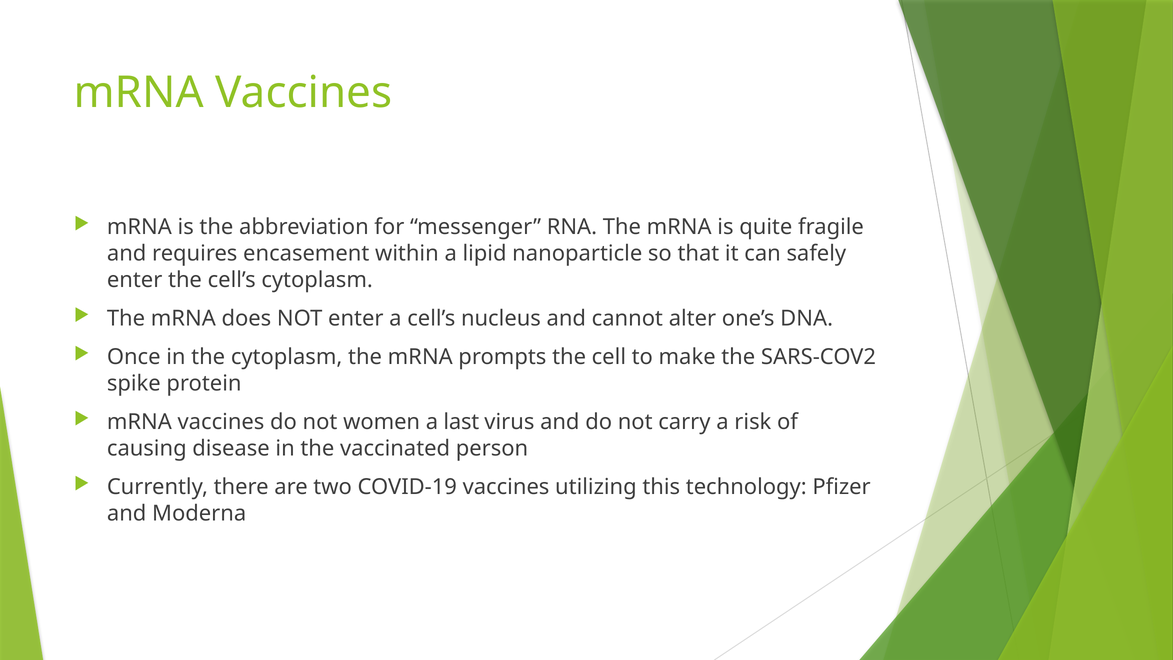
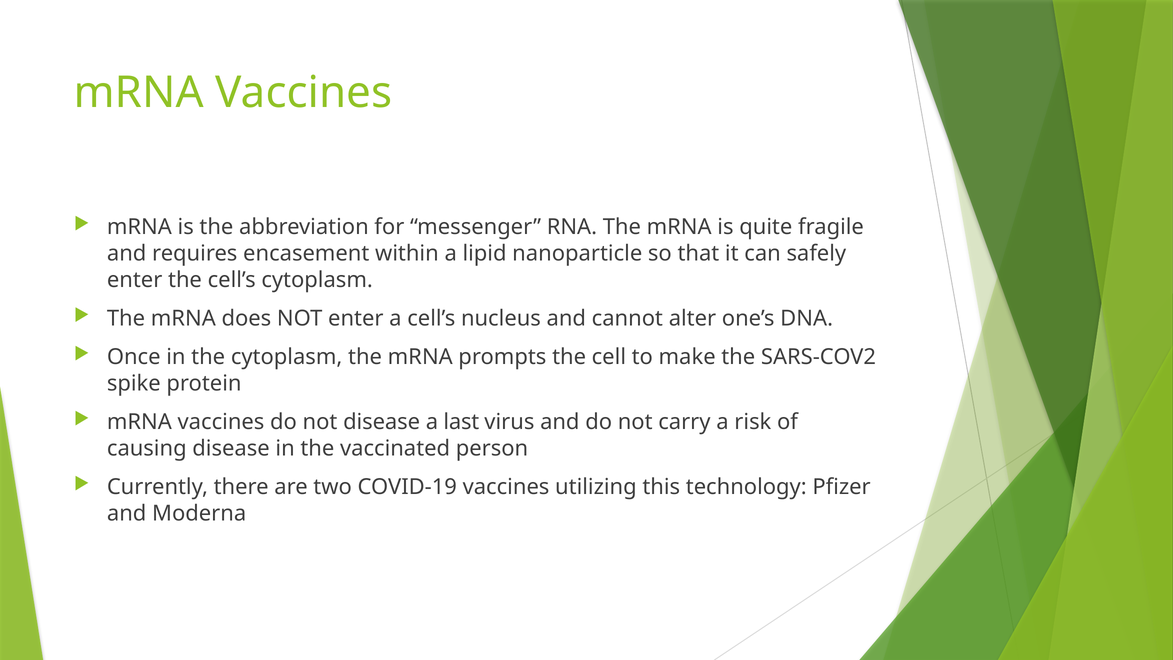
not women: women -> disease (382, 422)
